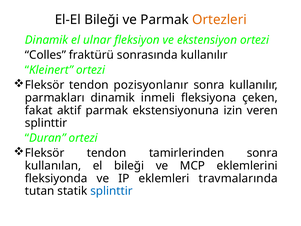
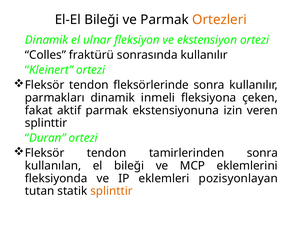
pozisyonlanır: pozisyonlanır -> fleksörlerinde (151, 85)
travmalarında: travmalarında -> pozisyonlayan (238, 178)
splinttir colour: blue -> orange (111, 191)
